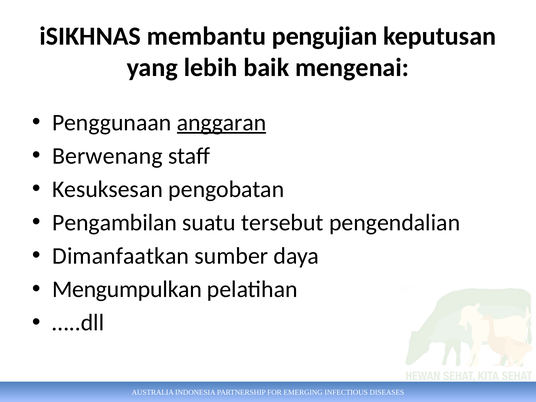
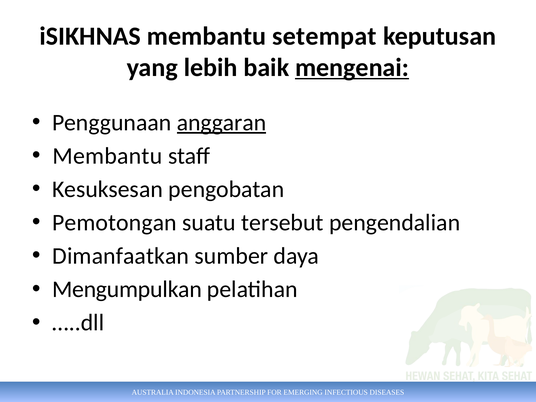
pengujian: pengujian -> setempat (324, 36)
mengenai underline: none -> present (352, 67)
Berwenang: Berwenang -> Membantu (107, 156)
Pengambilan: Pengambilan -> Pemotongan (115, 223)
